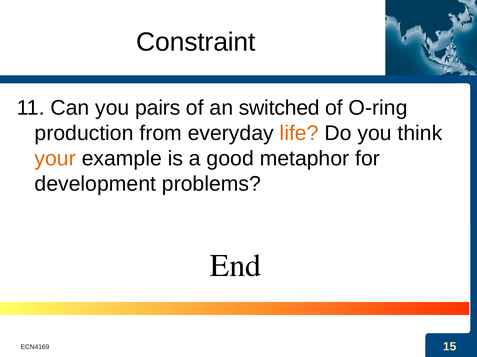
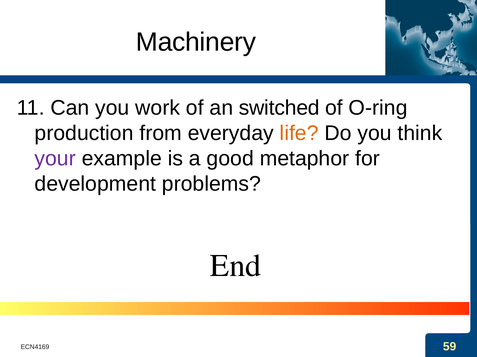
Constraint: Constraint -> Machinery (196, 42)
pairs: pairs -> work (158, 108)
your colour: orange -> purple (55, 159)
15: 15 -> 59 (450, 347)
